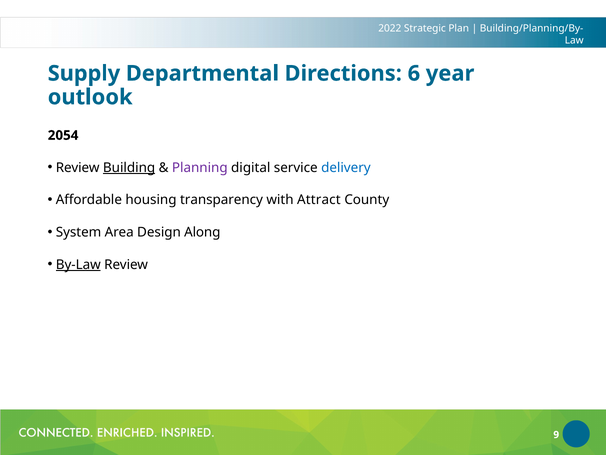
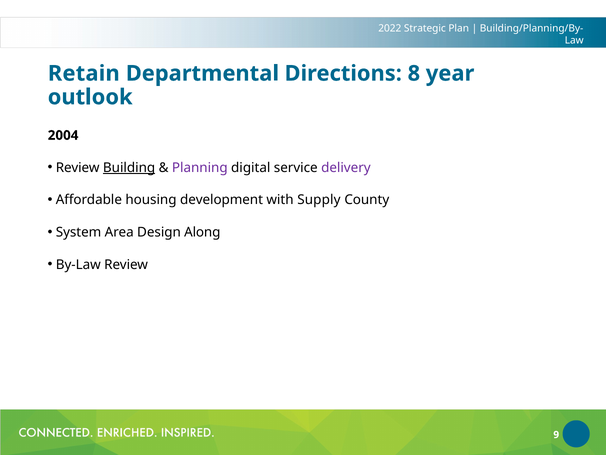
Supply: Supply -> Retain (84, 73)
6: 6 -> 8 (414, 73)
2054: 2054 -> 2004 (63, 135)
delivery colour: blue -> purple (346, 168)
transparency: transparency -> development (222, 200)
Attract: Attract -> Supply (319, 200)
By-Law underline: present -> none (78, 264)
